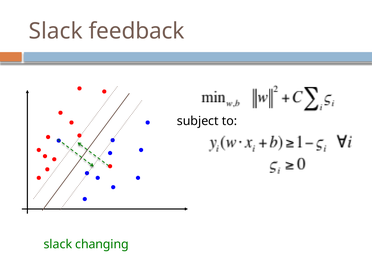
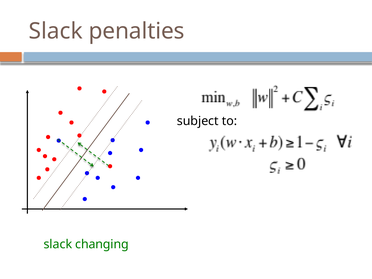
feedback: feedback -> penalties (137, 31)
